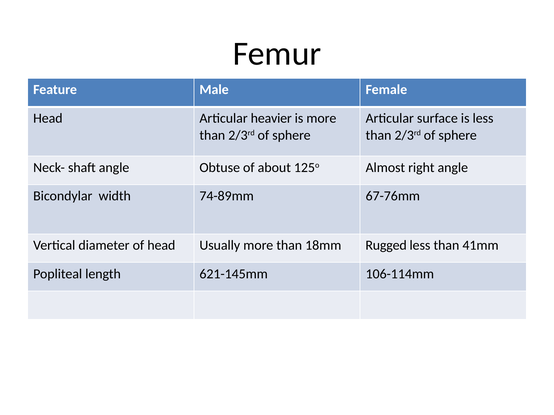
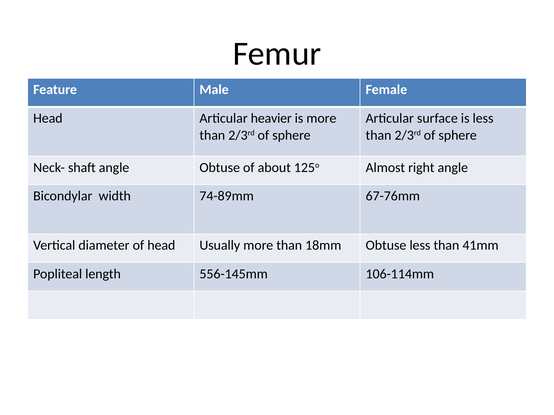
18mm Rugged: Rugged -> Obtuse (386, 246)
621-145mm: 621-145mm -> 556-145mm (234, 274)
